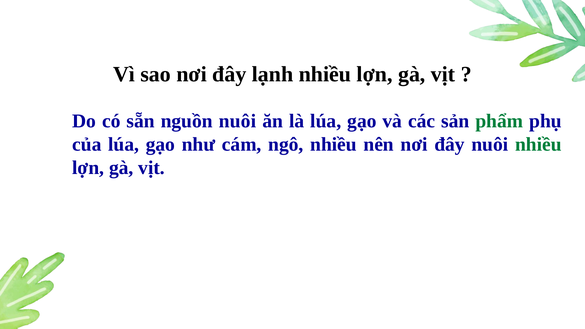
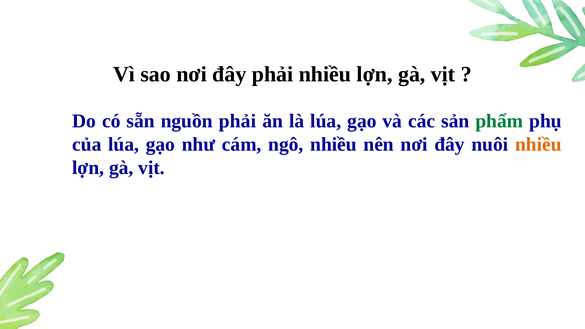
đây lạnh: lạnh -> phải (273, 74)
nguồn nuôi: nuôi -> phải (238, 121)
nhiều colour: green -> orange (538, 144)
